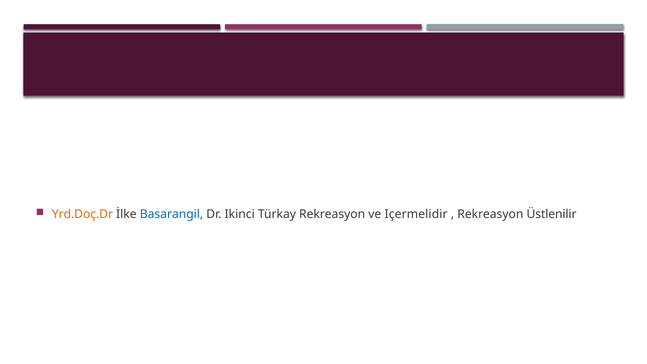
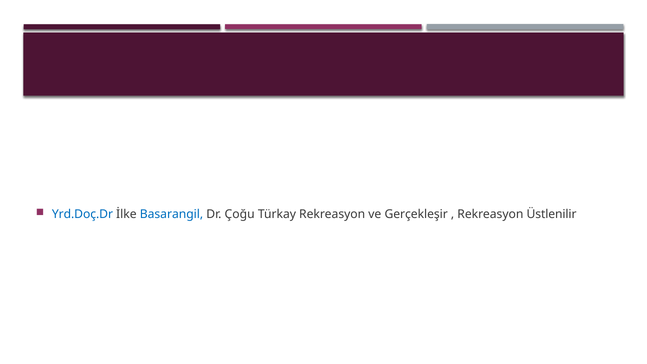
Yrd.Doç.Dr colour: orange -> blue (82, 214)
Ikinci: Ikinci -> Çoğu (240, 214)
Içermelidir: Içermelidir -> Gerçekleşir (416, 214)
